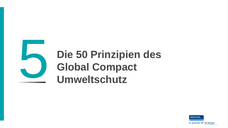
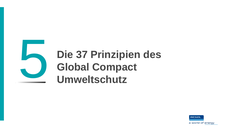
50: 50 -> 37 (82, 55)
